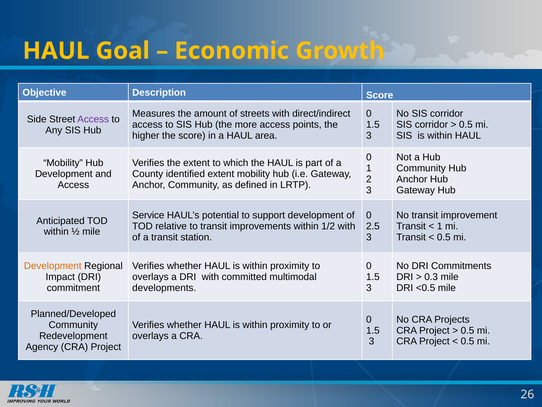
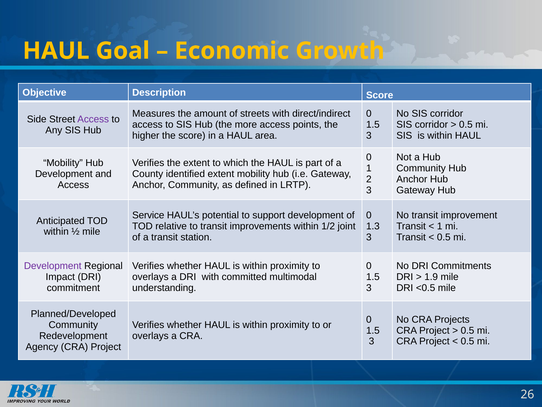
1/2 with: with -> joint (347, 226)
2.5: 2.5 -> 1.3 (373, 226)
Development colour: orange -> purple (53, 266)
0.3: 0.3 -> 1.9 (431, 277)
developments: developments -> understanding (164, 287)
